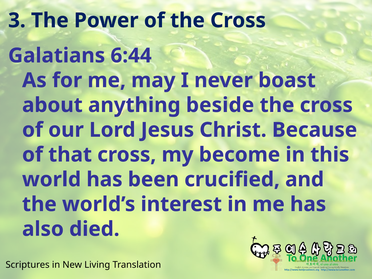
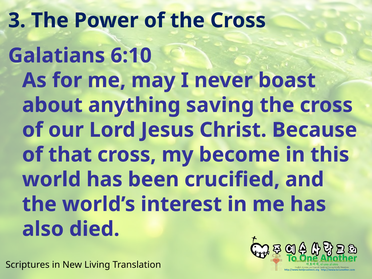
6:44: 6:44 -> 6:10 (131, 56)
beside: beside -> saving (220, 105)
